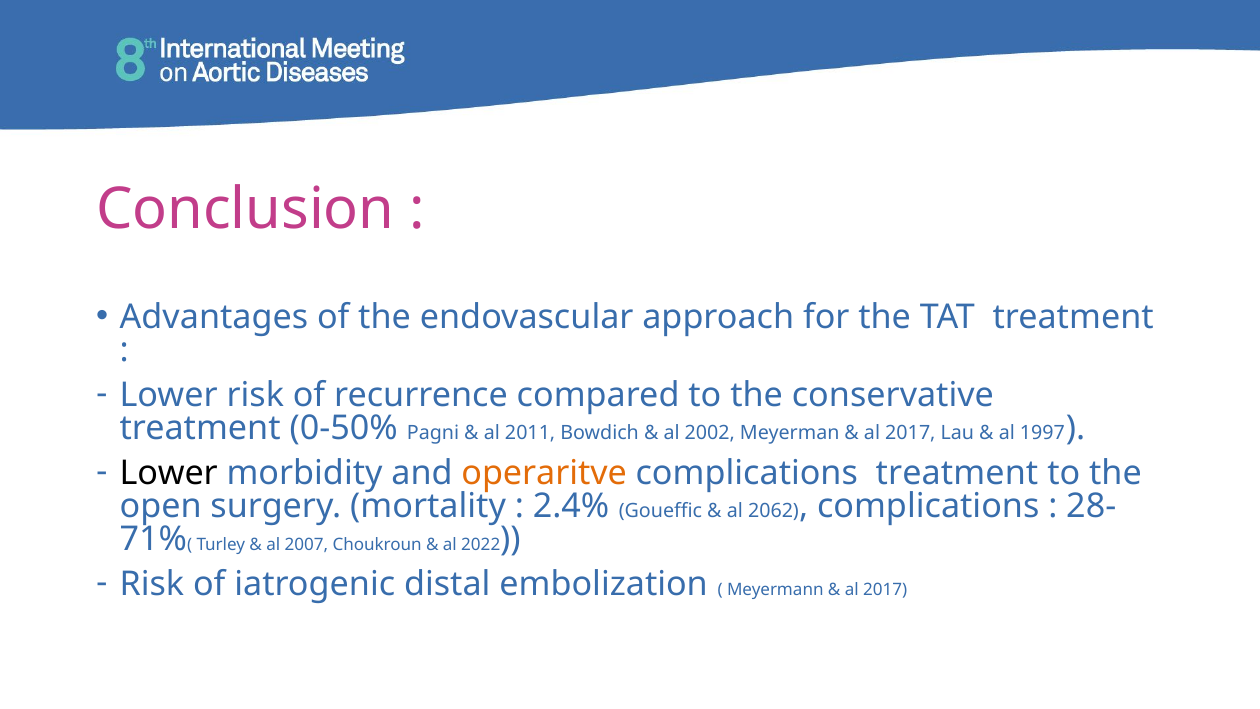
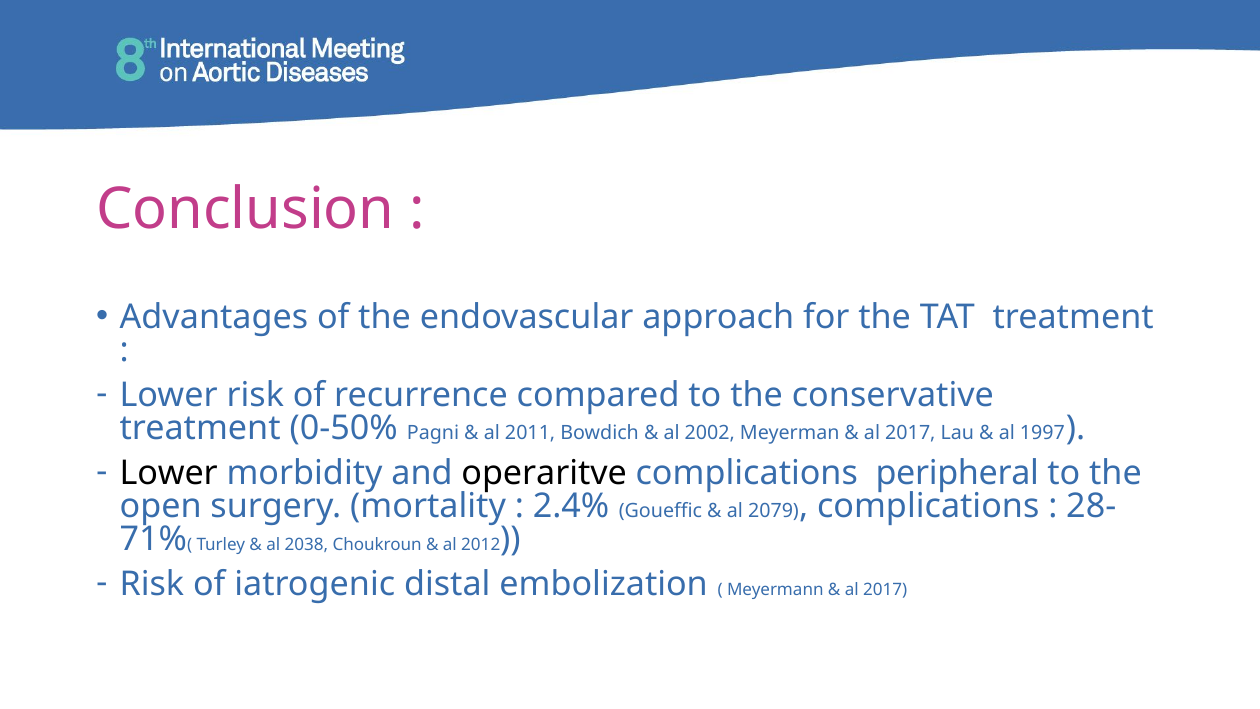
operaritve colour: orange -> black (544, 473)
complications treatment: treatment -> peripheral (957, 473)
2062: 2062 -> 2079 (773, 511)
2007: 2007 -> 2038 (306, 545)
2022: 2022 -> 2012 (481, 545)
